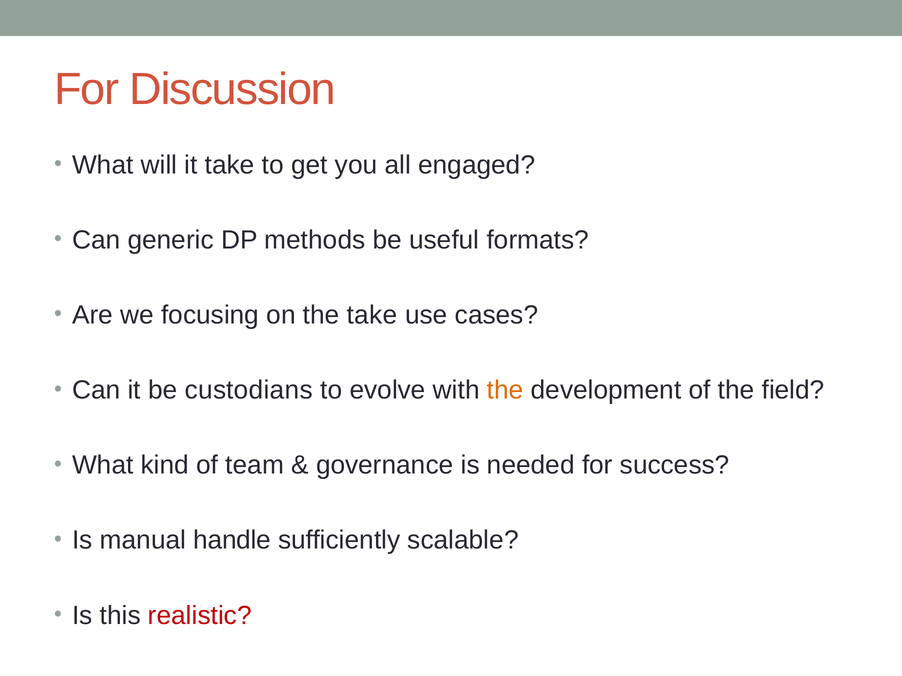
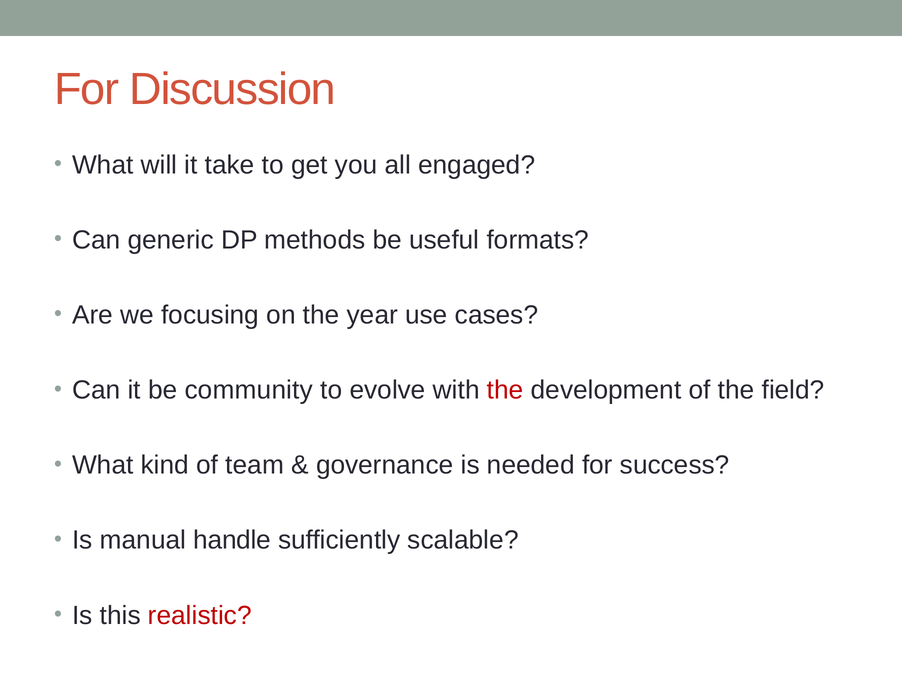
the take: take -> year (372, 315)
custodians: custodians -> community (249, 390)
the colour: orange -> red (505, 390)
